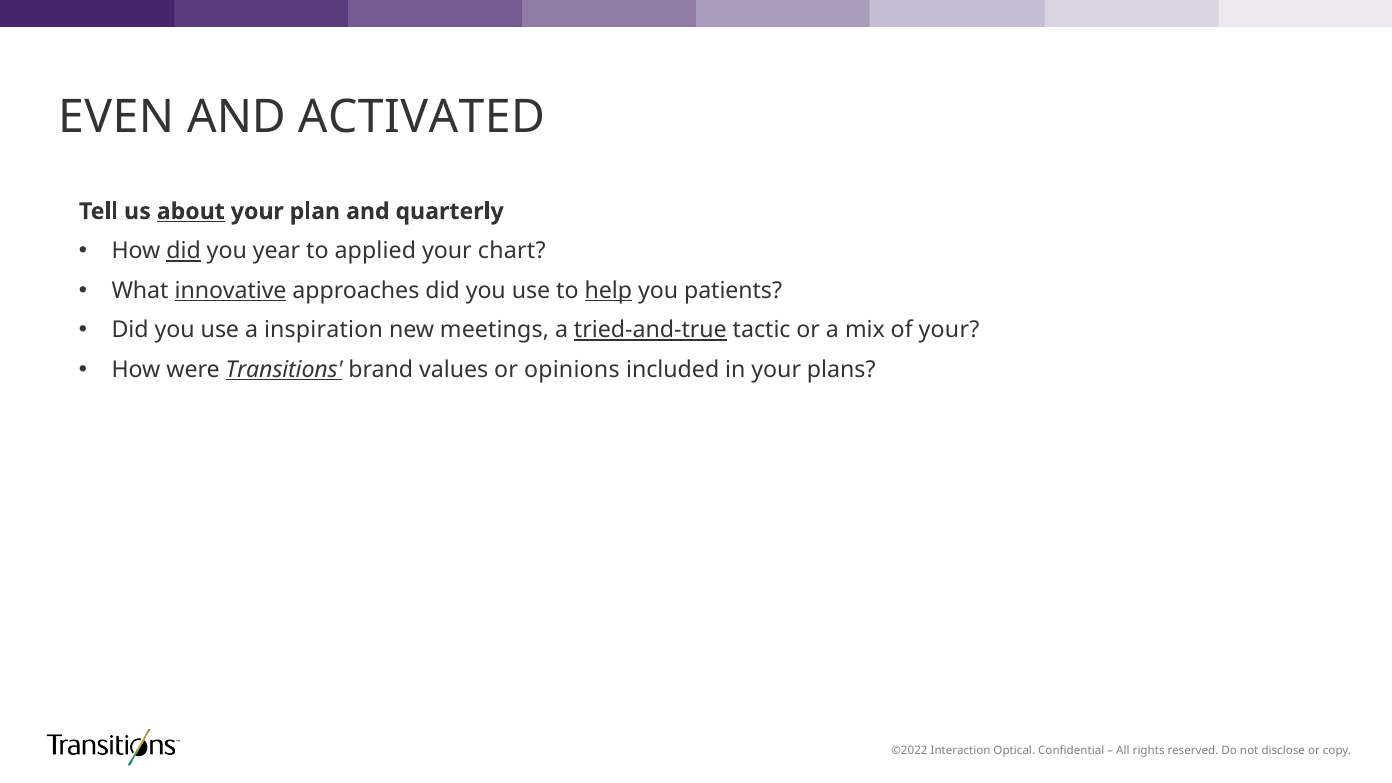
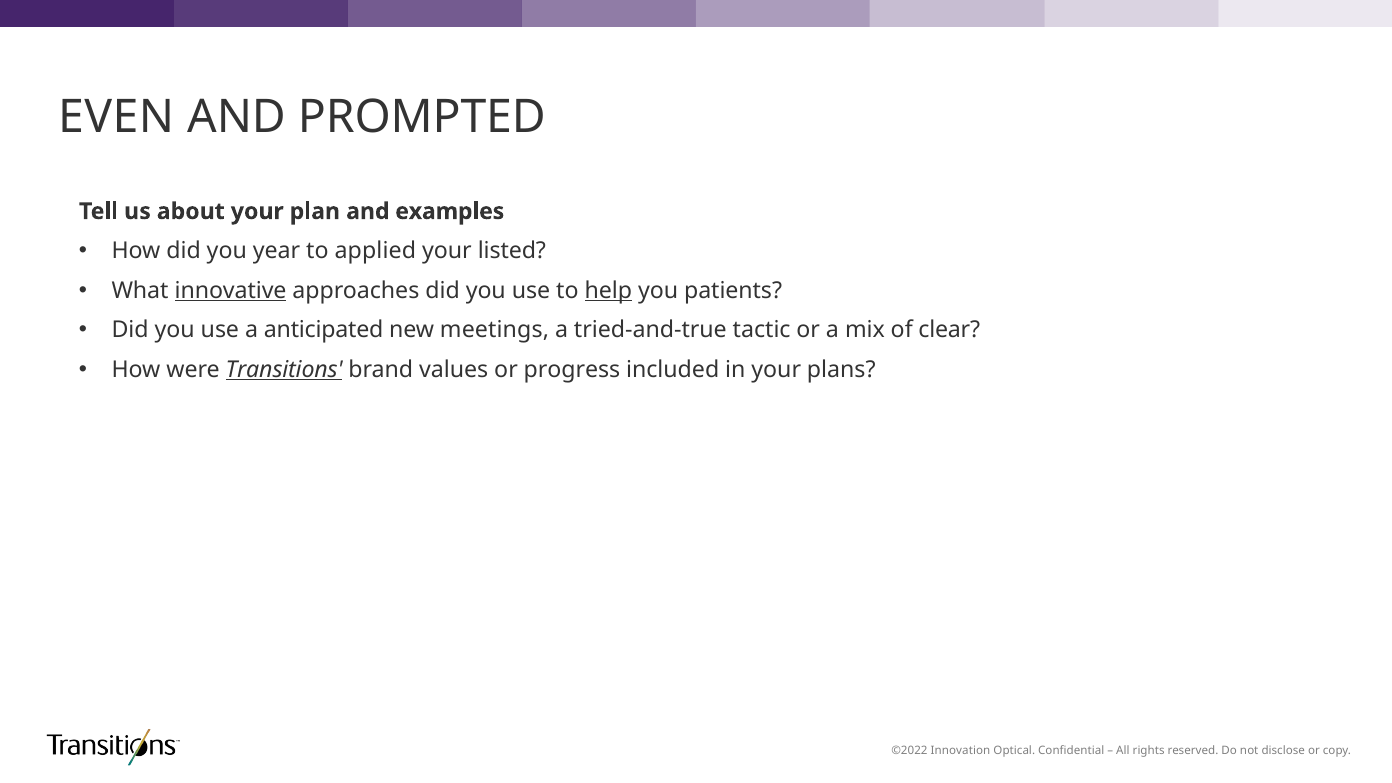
ACTIVATED: ACTIVATED -> PROMPTED (422, 117)
about underline: present -> none (191, 211)
quarterly: quarterly -> examples (450, 211)
did underline: present -> none (184, 251)
chart: chart -> listed (512, 251)
inspiration: inspiration -> anticipated (324, 330)
tried-and-true underline: present -> none (650, 330)
of your: your -> clear (949, 330)
opinions: opinions -> progress (572, 369)
Interaction: Interaction -> Innovation (961, 751)
